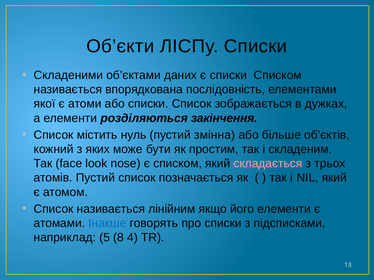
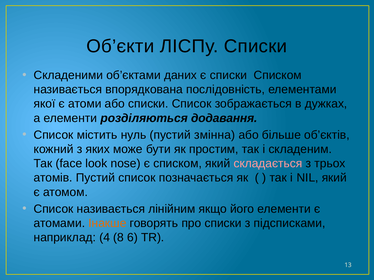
закінчення: закінчення -> додавання (224, 118)
Інакше colour: blue -> orange (107, 224)
5: 5 -> 4 (105, 238)
4: 4 -> 6 (132, 238)
